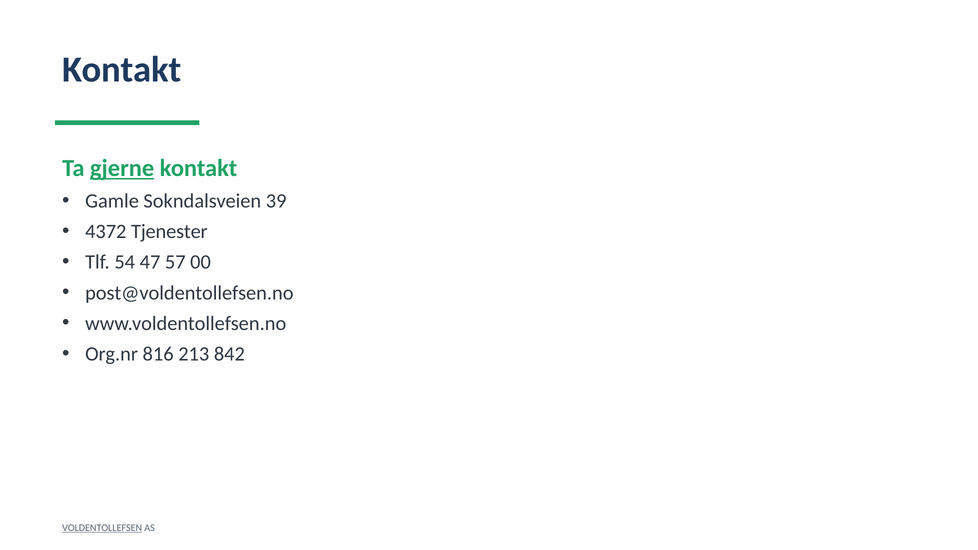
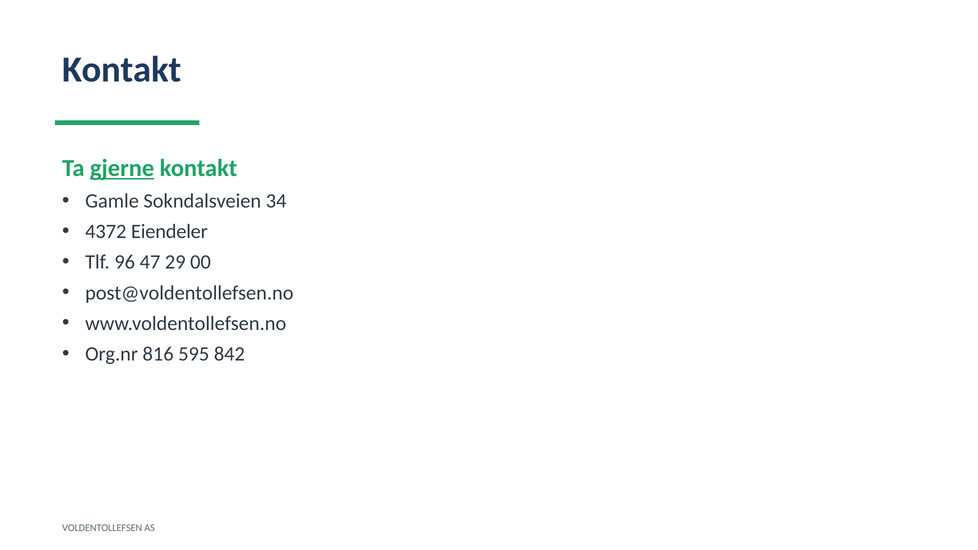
39: 39 -> 34 (276, 201)
Tjenester: Tjenester -> Eiendeler (169, 232)
54: 54 -> 96 (125, 262)
57: 57 -> 29 (175, 262)
213: 213 -> 595 (194, 354)
VOLDENTOLLEFSEN underline: present -> none (102, 528)
